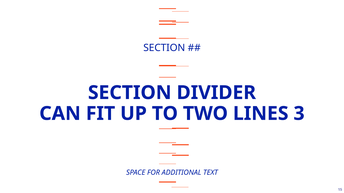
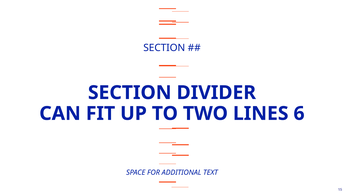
3: 3 -> 6 (299, 114)
